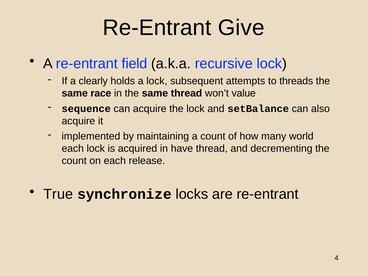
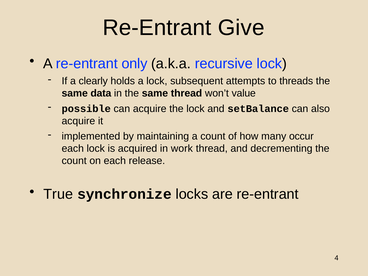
field: field -> only (135, 64)
race: race -> data (101, 93)
sequence: sequence -> possible (86, 109)
world: world -> occur (301, 136)
have: have -> work (182, 149)
